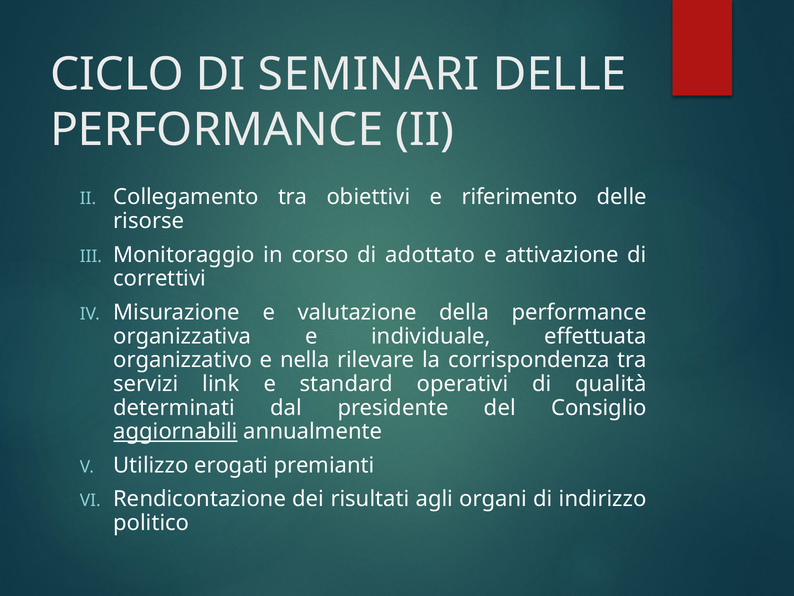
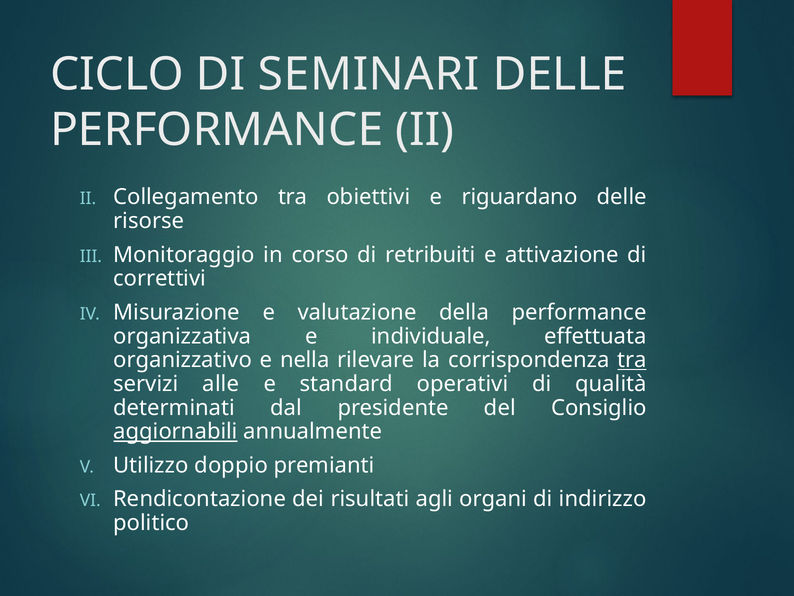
riferimento: riferimento -> riguardano (519, 197)
adottato: adottato -> retribuiti (430, 255)
tra underline: none -> present (632, 360)
link: link -> alle (221, 384)
erogati: erogati -> doppio (231, 465)
